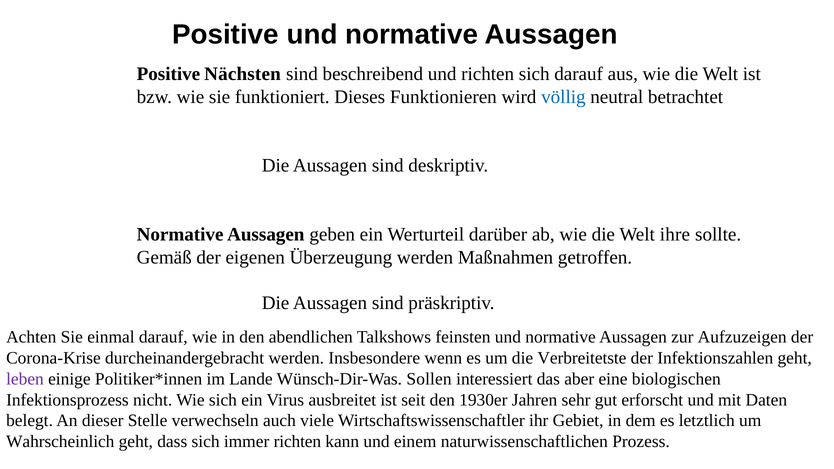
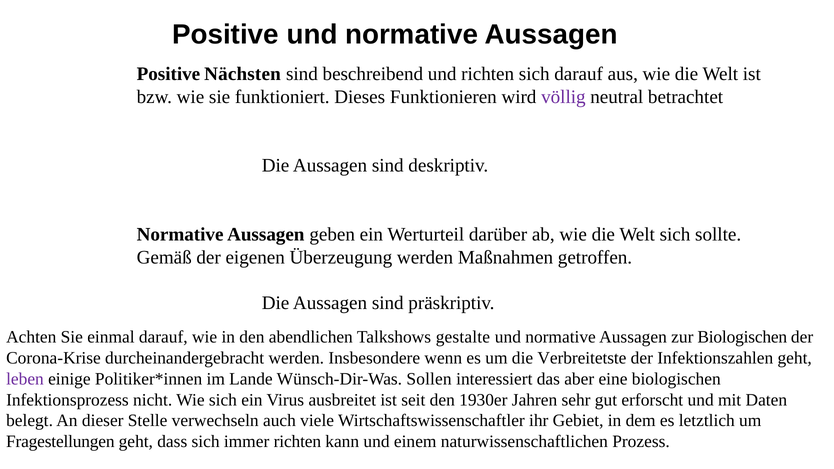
völlig colour: blue -> purple (563, 97)
Welt ihre: ihre -> sich (675, 234)
feinsten: feinsten -> gestalte (463, 337)
zur Aufzuzeigen: Aufzuzeigen -> Biologischen (742, 337)
Wahrscheinlich: Wahrscheinlich -> Fragestellungen (60, 442)
